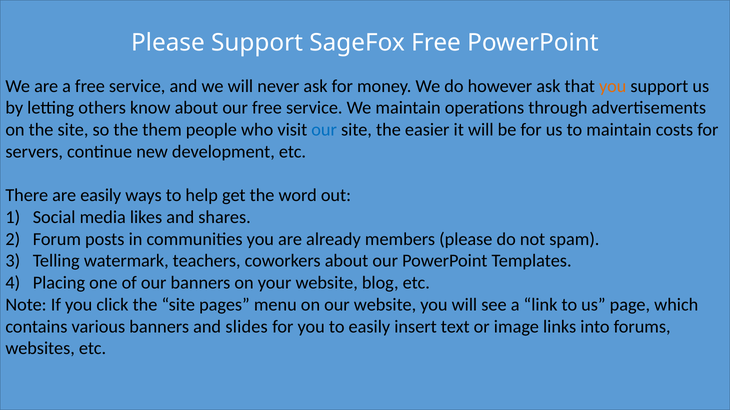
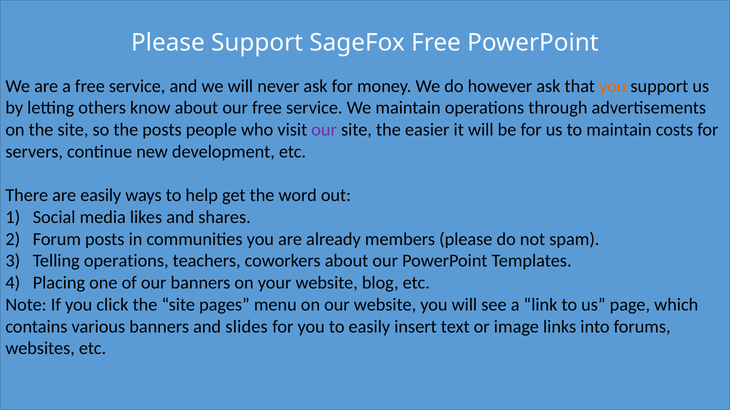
the them: them -> posts (162, 130)
our colour: blue -> purple (324, 130)
Telling watermark: watermark -> operations (126, 261)
